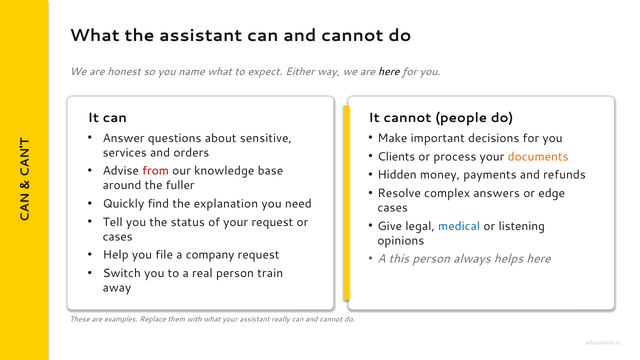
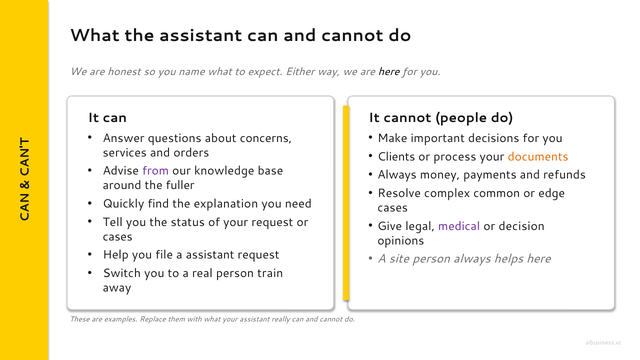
sensitive: sensitive -> concerns (266, 138)
from colour: red -> purple (156, 171)
Hidden: Hidden -> Always (397, 175)
answers: answers -> common (497, 193)
medical colour: blue -> purple (459, 226)
listening: listening -> decision (522, 226)
a company: company -> assistant (210, 255)
this: this -> site (399, 259)
